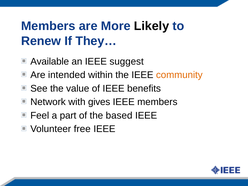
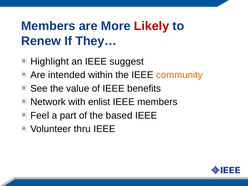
Likely colour: black -> red (152, 26)
Available: Available -> Highlight (50, 61)
gives: gives -> enlist (99, 102)
free: free -> thru (82, 129)
